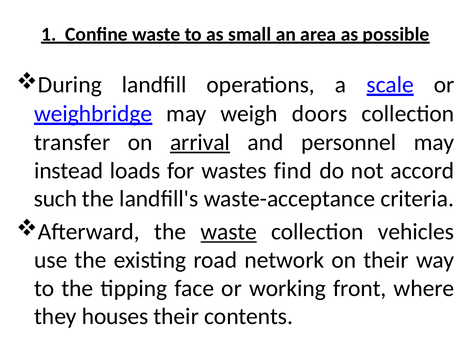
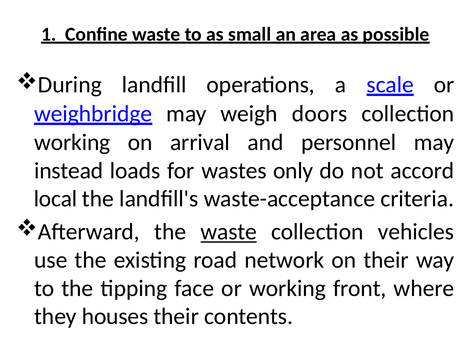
transfer: transfer -> working (72, 142)
arrival underline: present -> none (200, 142)
find: find -> only (293, 171)
such: such -> local (55, 199)
